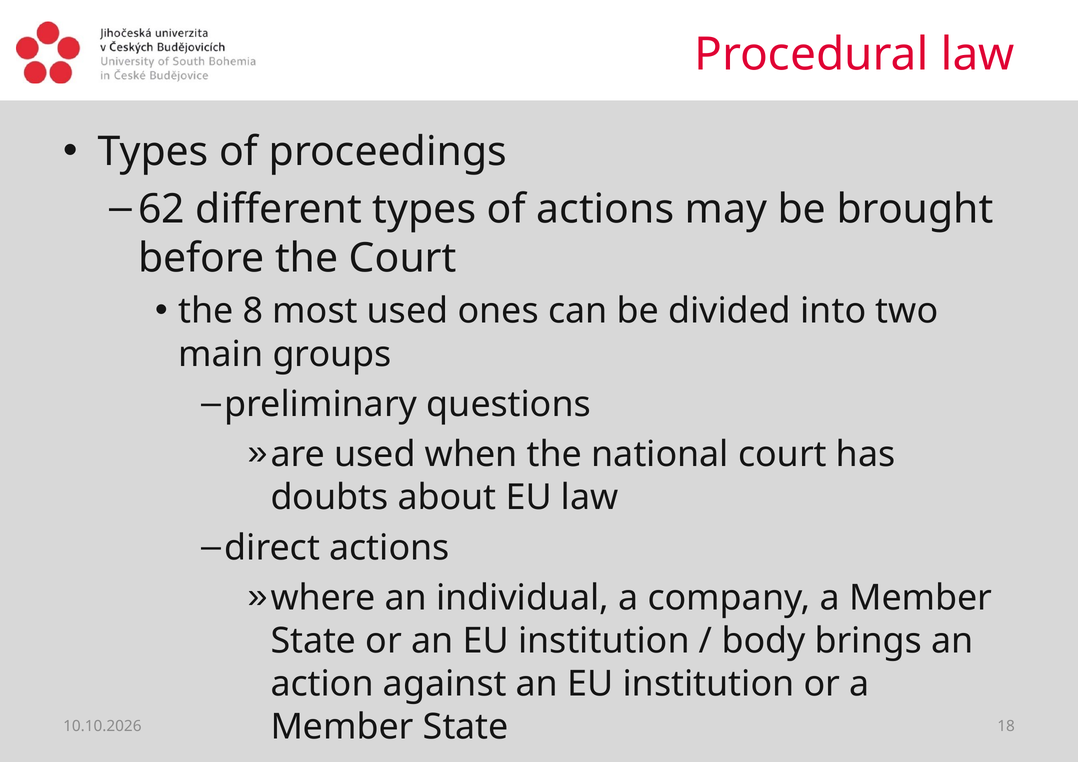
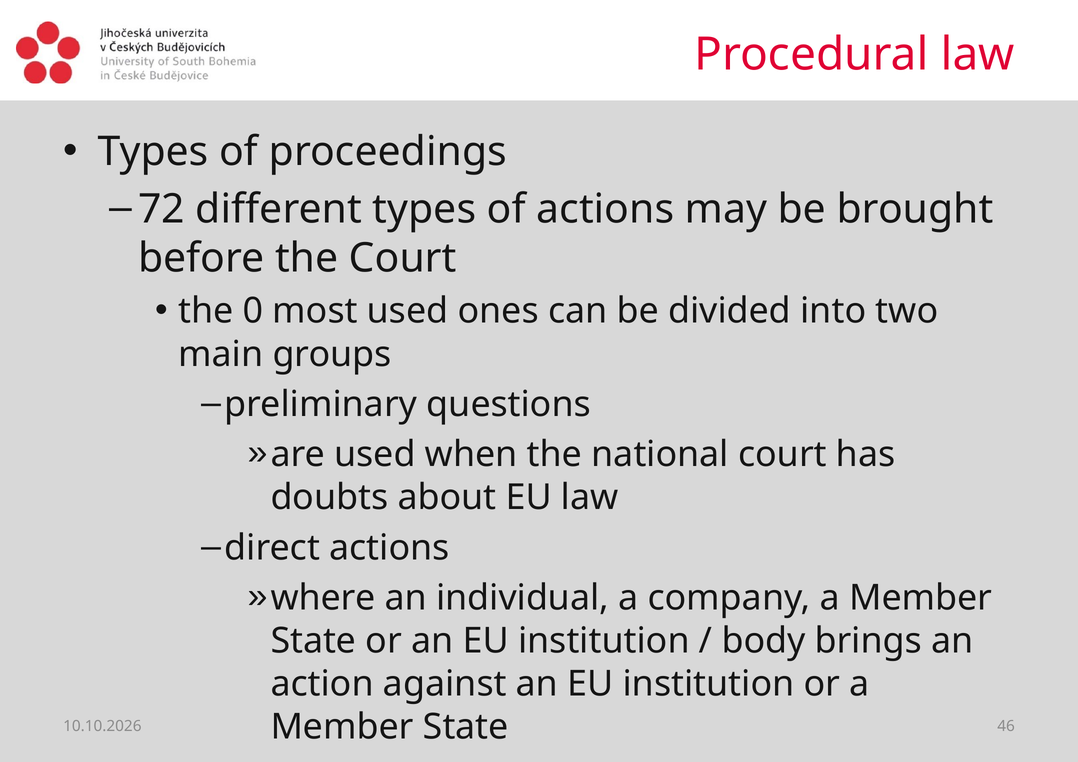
62: 62 -> 72 (161, 209)
8: 8 -> 0 (253, 311)
18: 18 -> 46 (1006, 727)
